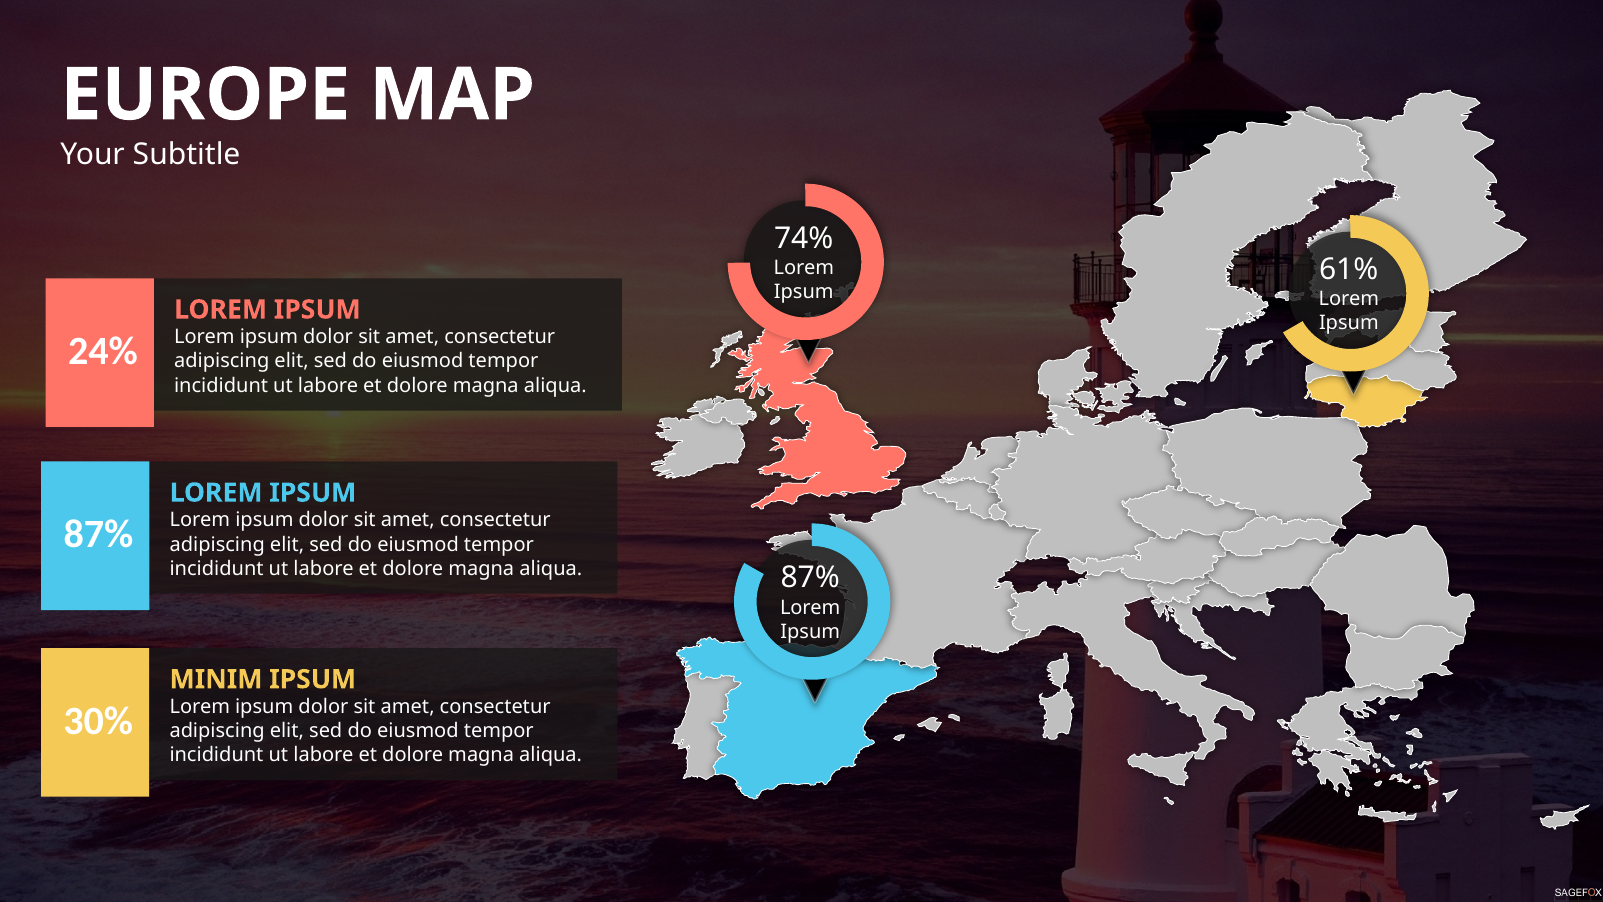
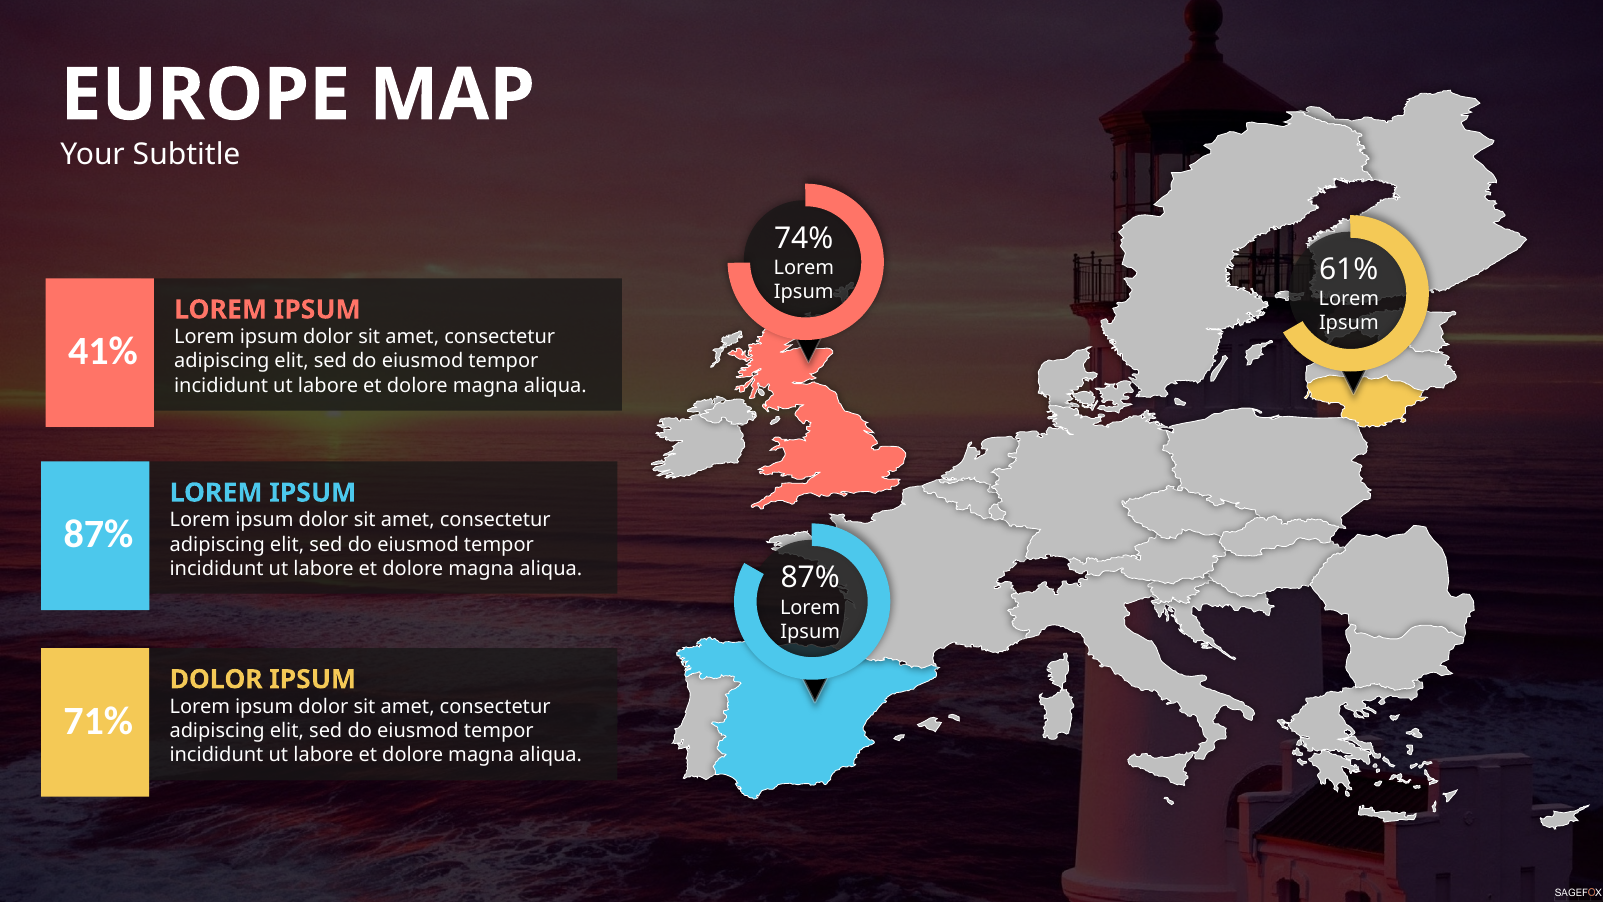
24%: 24% -> 41% (103, 351)
MINIM: MINIM -> DOLOR (216, 679)
30%: 30% -> 71% (98, 721)
